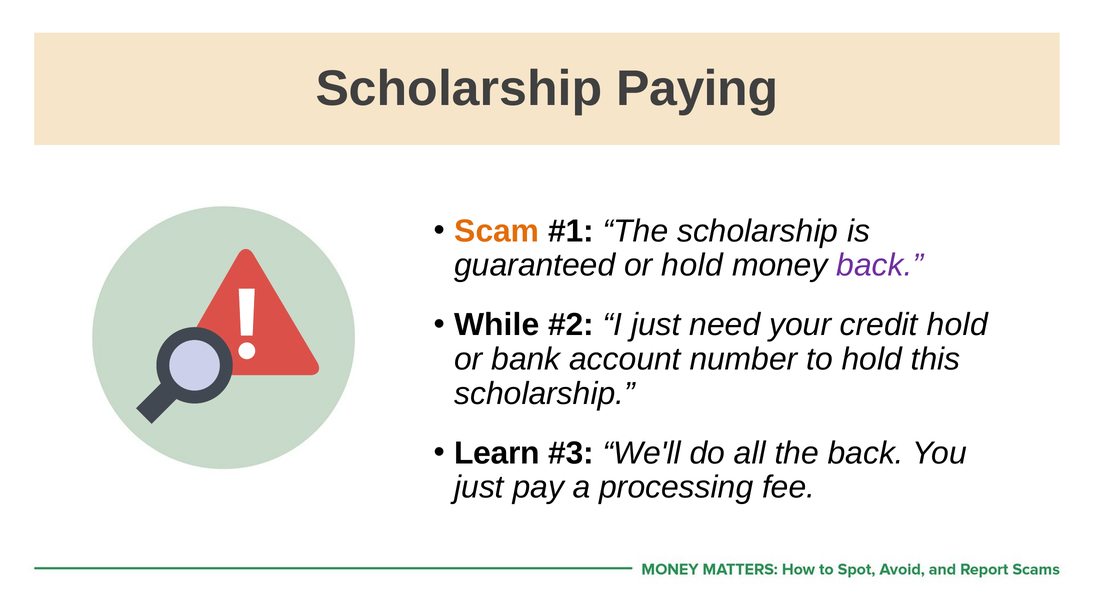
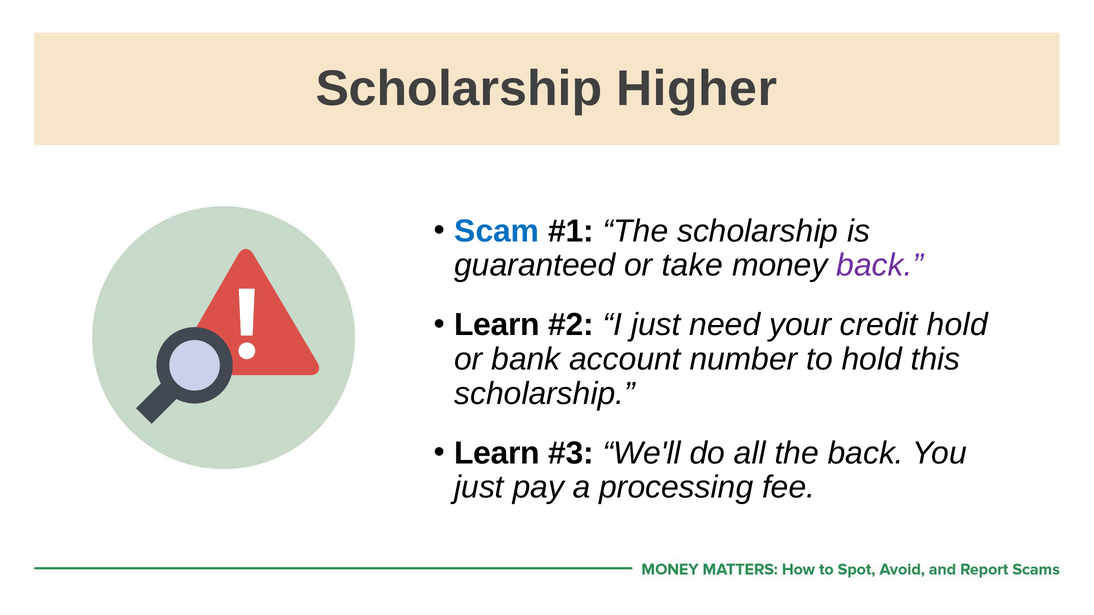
Paying: Paying -> Higher (697, 89)
Scam colour: orange -> blue (497, 231)
or hold: hold -> take (692, 266)
While: While -> Learn (497, 325)
